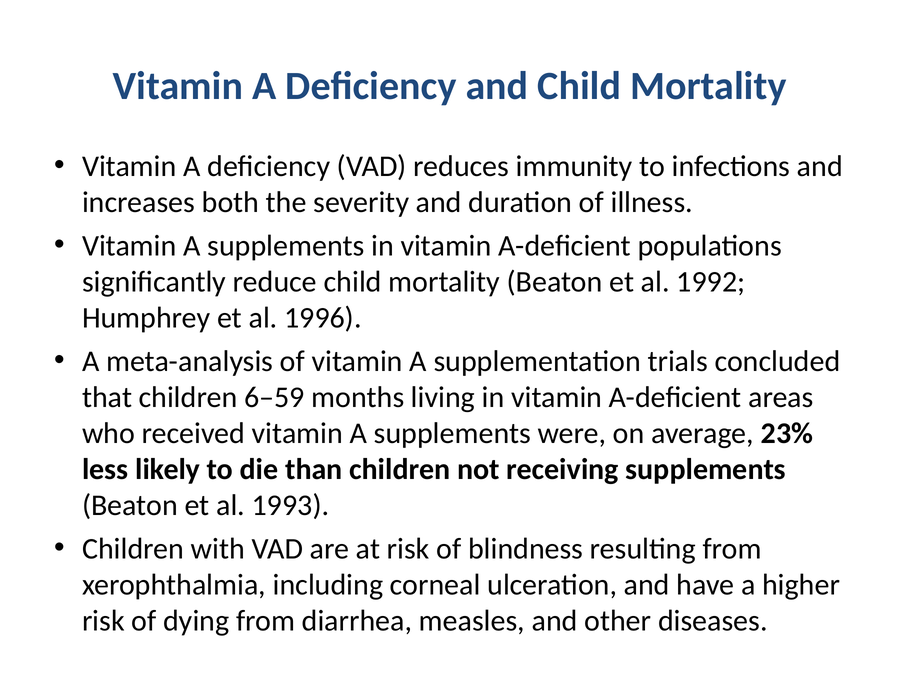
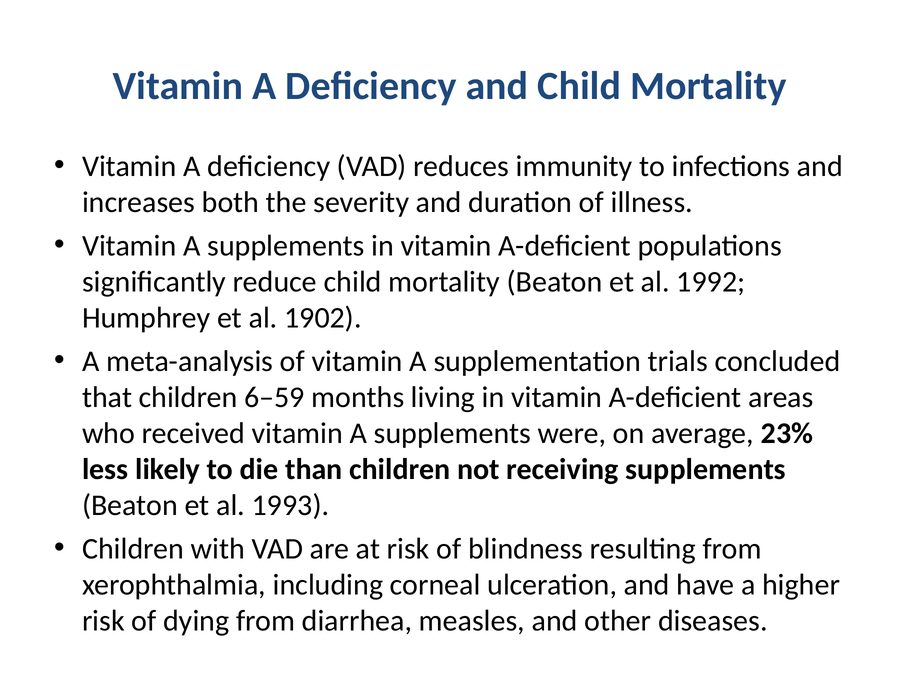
1996: 1996 -> 1902 (323, 318)
